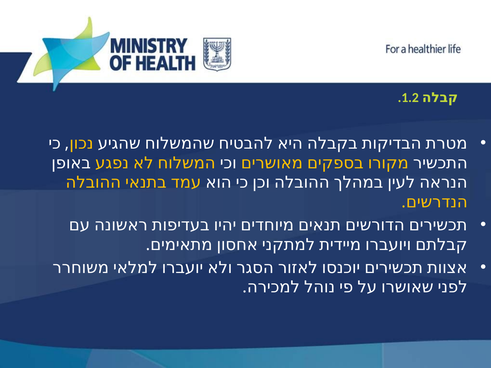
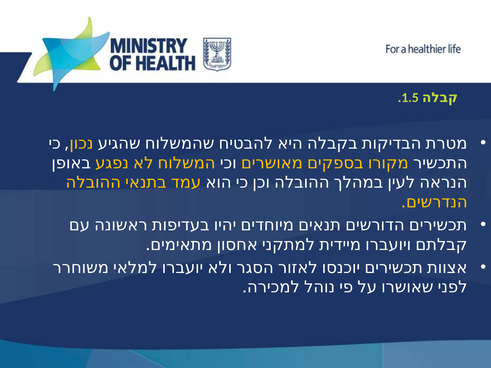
.1.2: .1.2 -> .1.5 (408, 98)
